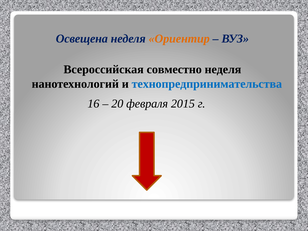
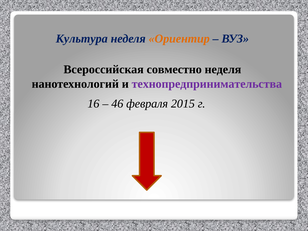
Освещена: Освещена -> Культура (82, 39)
технопредпринимательства colour: blue -> purple (207, 84)
20: 20 -> 46 (117, 104)
